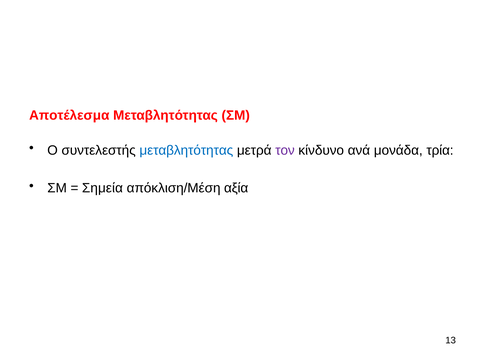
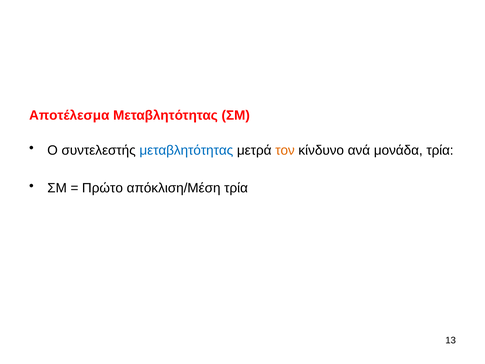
τον colour: purple -> orange (285, 150)
Σημεία: Σημεία -> Πρώτο (102, 188)
απόκλιση/Μέση αξία: αξία -> τρία (236, 188)
